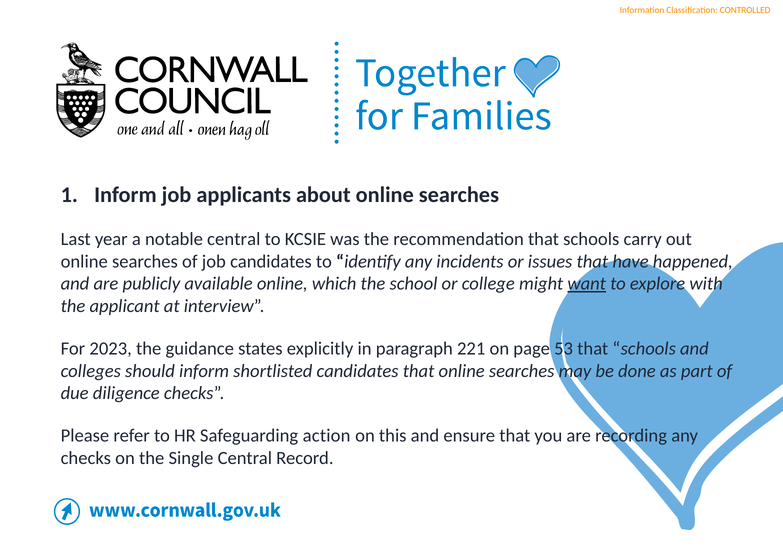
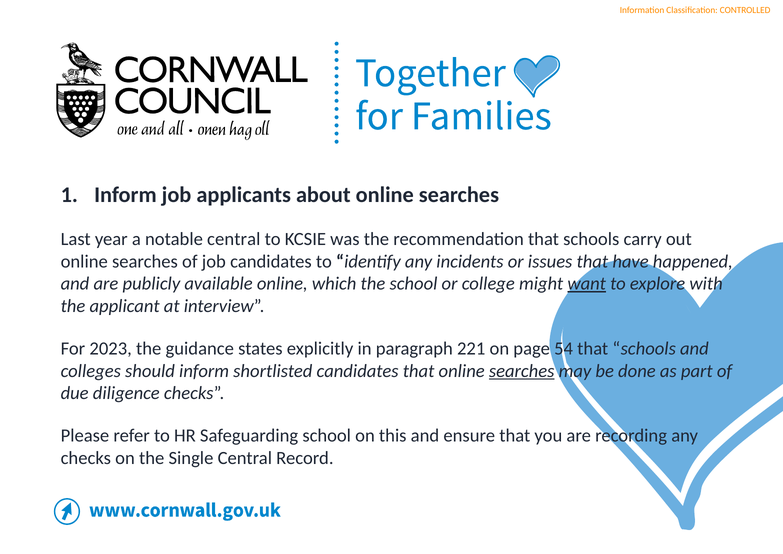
53: 53 -> 54 (564, 348)
searches underline: none -> present (522, 371)
Safeguarding action: action -> school (327, 435)
